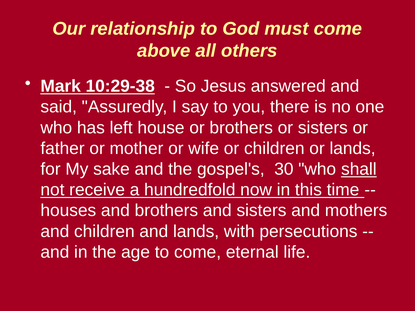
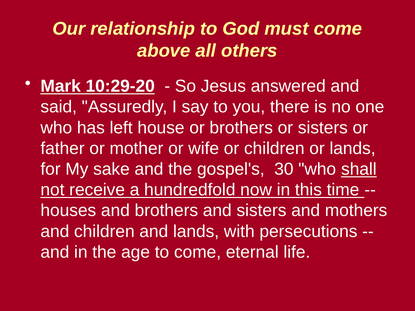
10:29-38: 10:29-38 -> 10:29-20 (120, 86)
